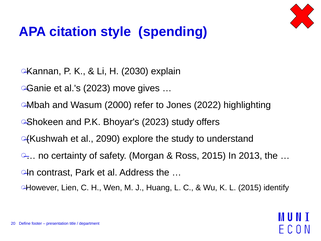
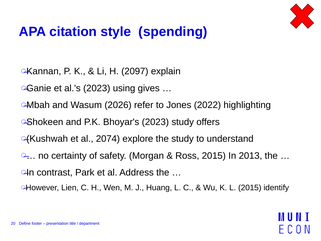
2030: 2030 -> 2097 (135, 71)
move: move -> using (124, 88)
2000: 2000 -> 2026 (118, 105)
2090: 2090 -> 2074 (108, 139)
